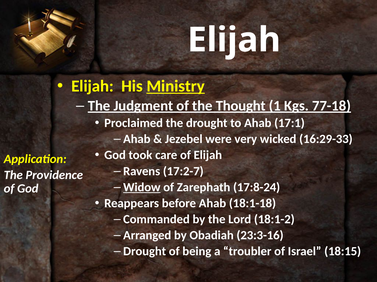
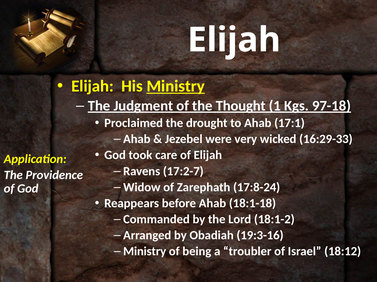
77-18: 77-18 -> 97-18 (331, 106)
Widow underline: present -> none (142, 188)
23:3-16: 23:3-16 -> 19:3-16 (260, 236)
Drought: Drought -> Ministry (145, 252)
18:15: 18:15 -> 18:12 (343, 252)
